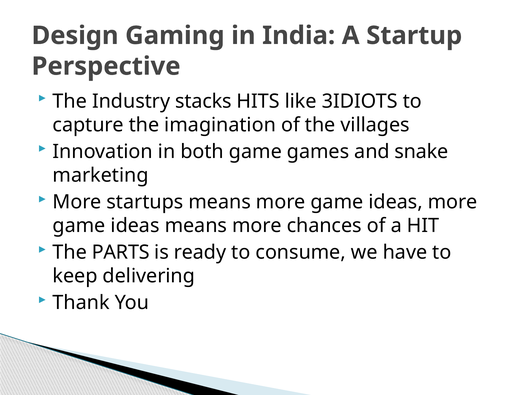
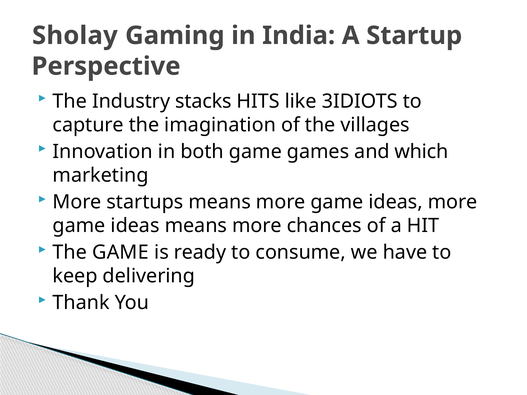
Design: Design -> Sholay (75, 36)
snake: snake -> which (421, 152)
The PARTS: PARTS -> GAME (121, 252)
